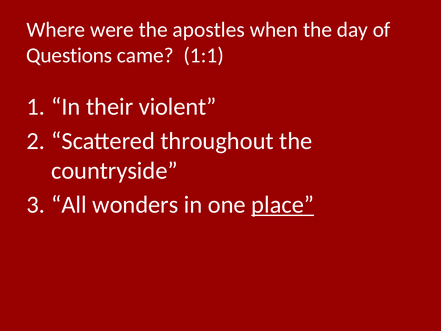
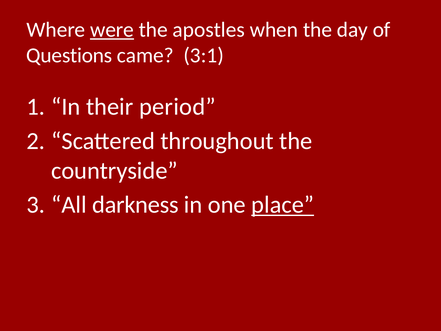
were underline: none -> present (112, 30)
1:1: 1:1 -> 3:1 (204, 56)
violent: violent -> period (177, 107)
wonders: wonders -> darkness (135, 205)
